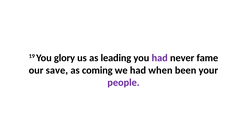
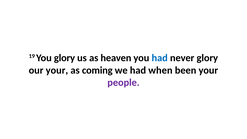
leading: leading -> heaven (116, 58)
had colour: purple -> blue (160, 58)
never fame: fame -> glory (207, 58)
our save: save -> your (57, 70)
